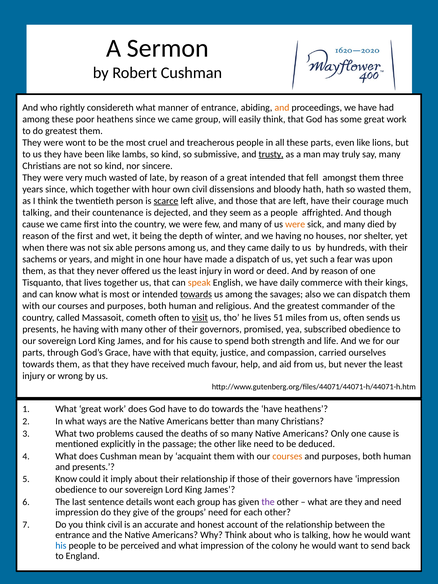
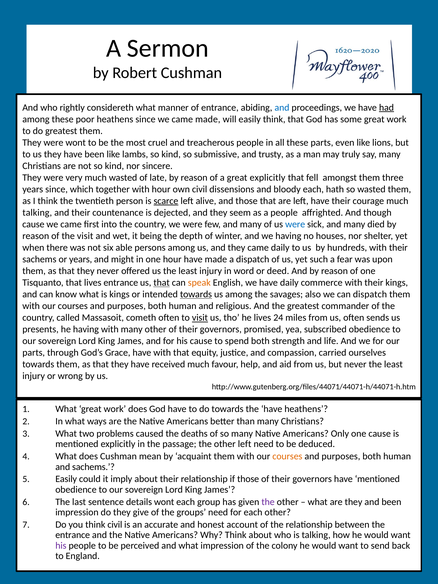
and colour: orange -> blue (282, 107)
had underline: none -> present (386, 107)
came group: group -> made (208, 119)
trusty underline: present -> none (271, 154)
great intended: intended -> explicitly (268, 178)
bloody hath: hath -> each (313, 189)
were colour: orange -> blue (295, 224)
the first: first -> visit (85, 236)
lives together: together -> entrance (121, 283)
that underline: none -> present (162, 283)
is most: most -> kings (119, 294)
51: 51 -> 24 (278, 318)
other like: like -> left (245, 444)
and presents: presents -> sachems (93, 467)
Know: Know -> Easily (66, 479)
have impression: impression -> mentioned (377, 479)
and need: need -> been (391, 502)
his colour: blue -> purple (61, 546)
